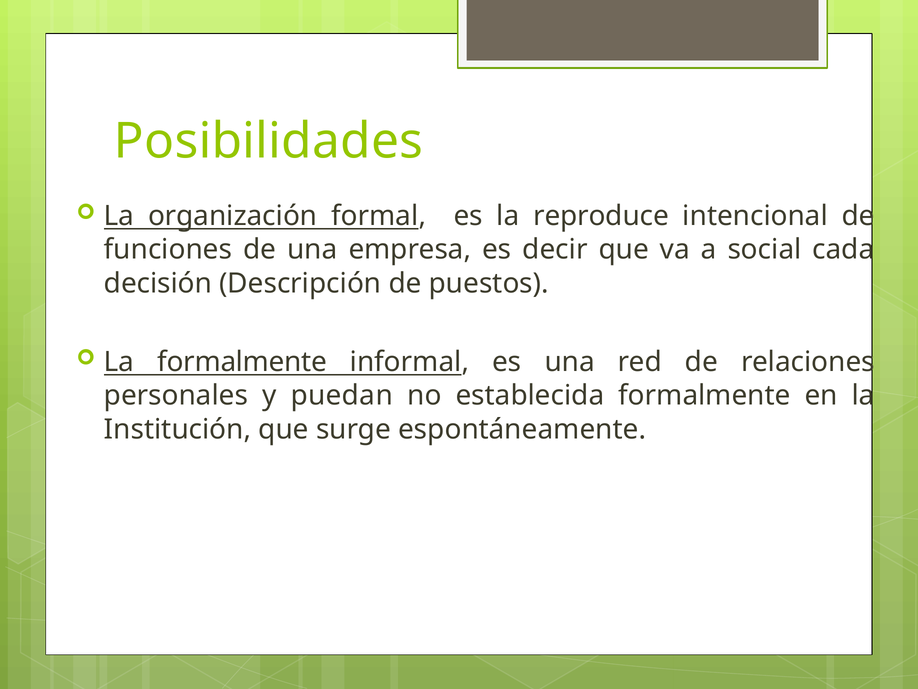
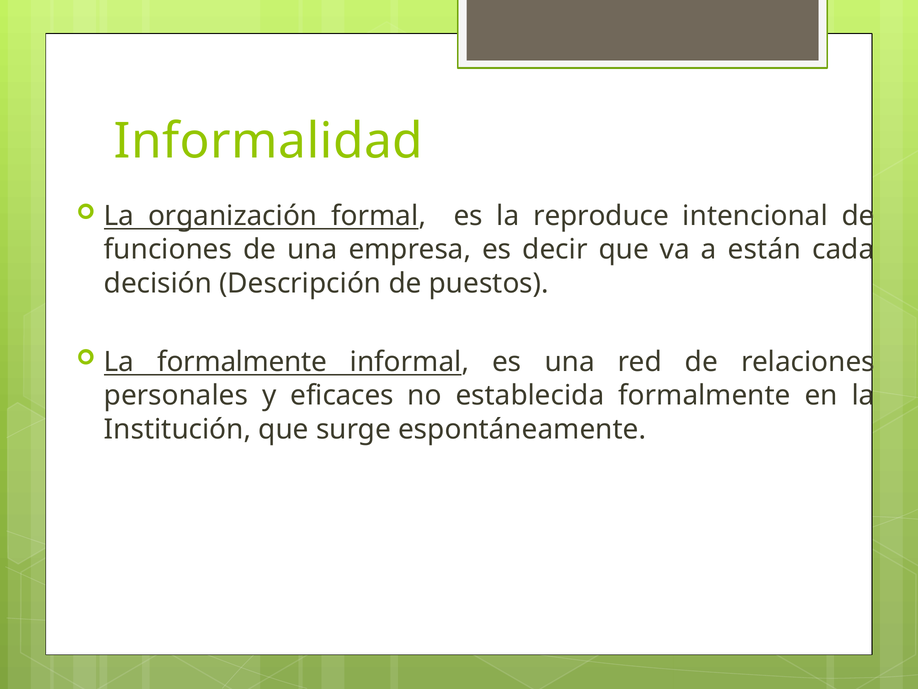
Posibilidades: Posibilidades -> Informalidad (268, 141)
social: social -> están (764, 249)
puedan: puedan -> eficaces (342, 395)
